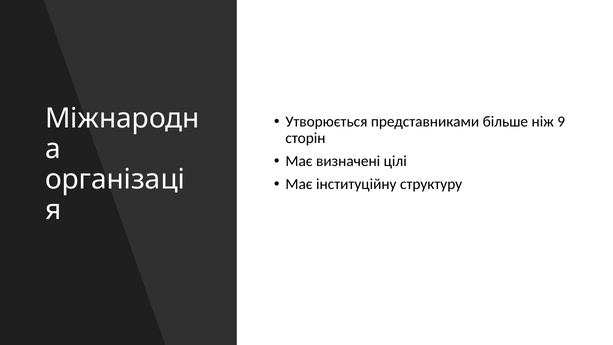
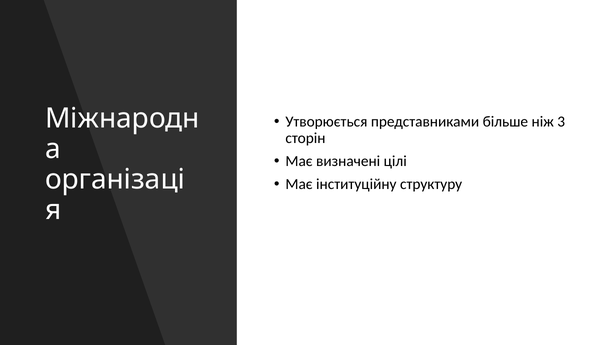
9: 9 -> 3 (561, 122)
